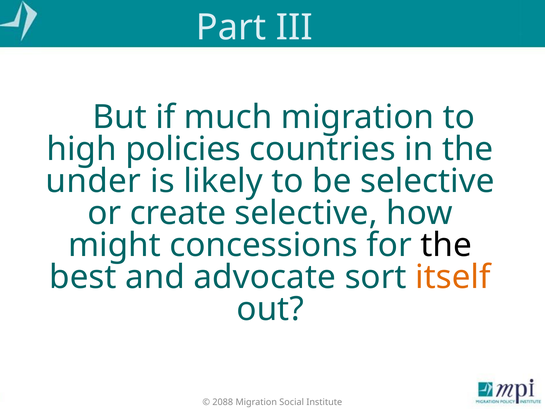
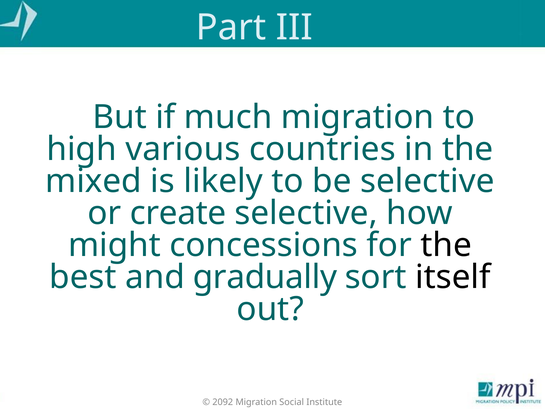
policies: policies -> various (183, 149)
under: under -> mixed (93, 181)
advocate: advocate -> gradually (265, 277)
itself colour: orange -> black (453, 277)
2088: 2088 -> 2092 (223, 402)
